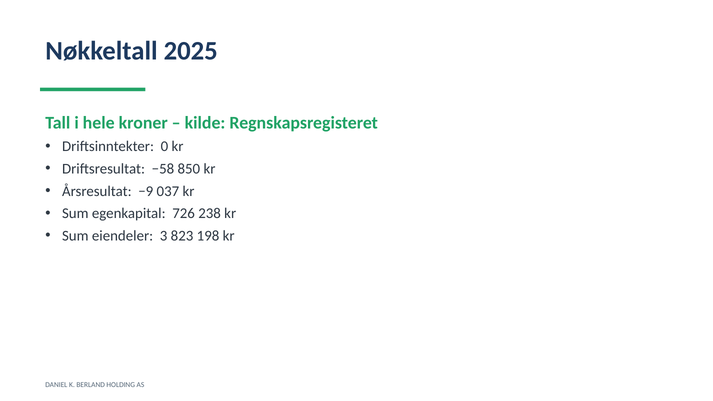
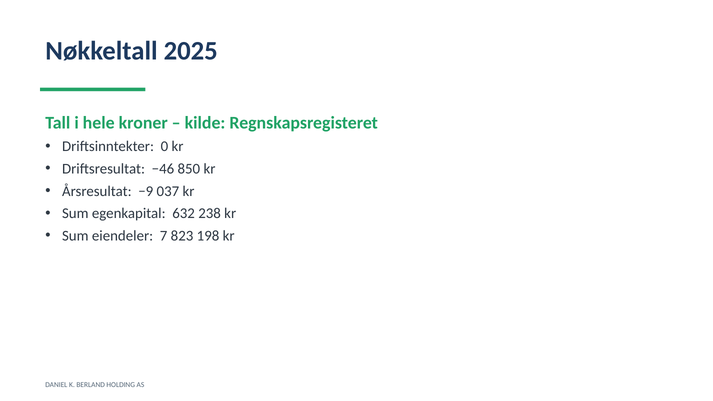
−58: −58 -> −46 (163, 169)
726: 726 -> 632 (184, 213)
3: 3 -> 7 (164, 236)
